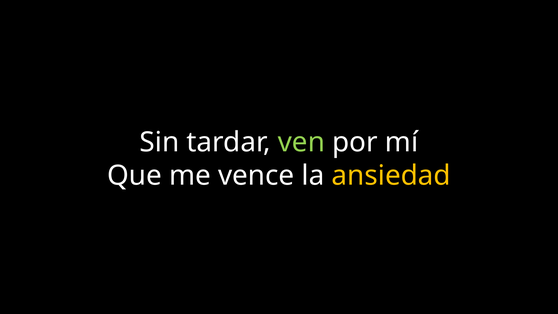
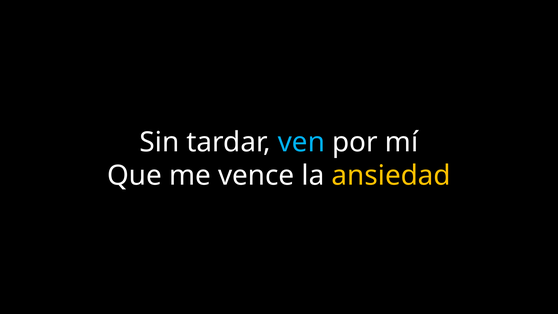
ven colour: light green -> light blue (301, 142)
